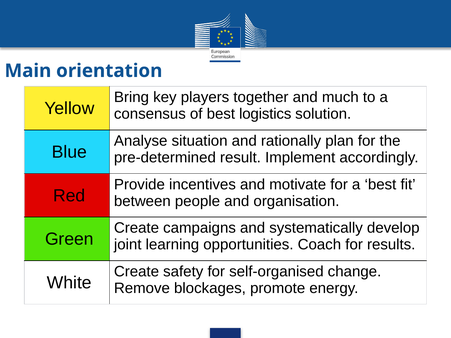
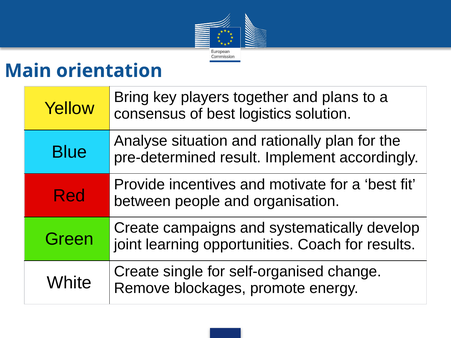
much: much -> plans (340, 97)
safety: safety -> single (183, 272)
